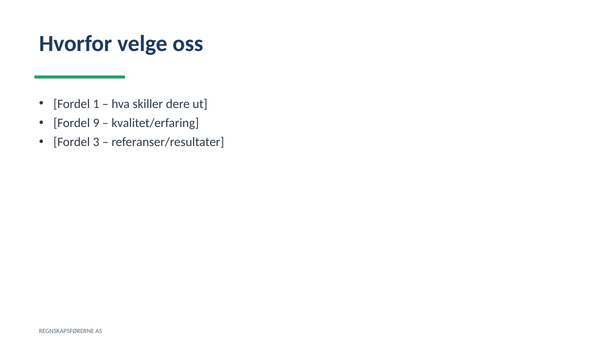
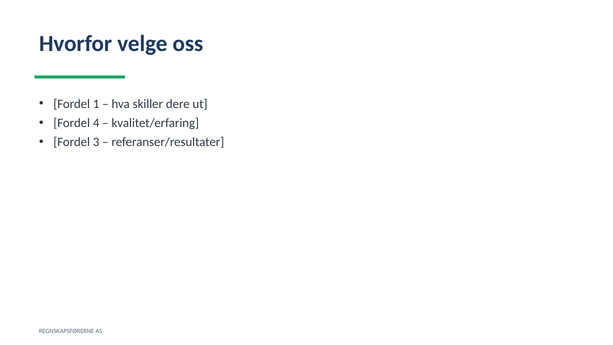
9: 9 -> 4 (96, 123)
